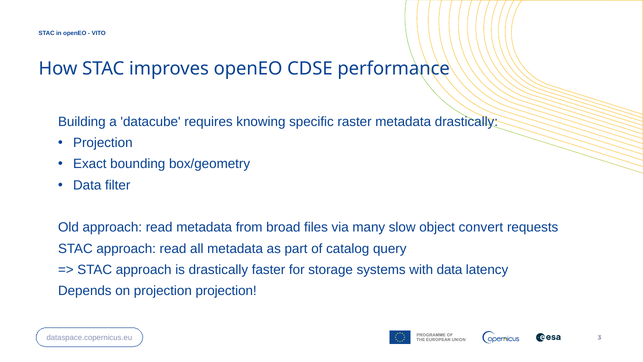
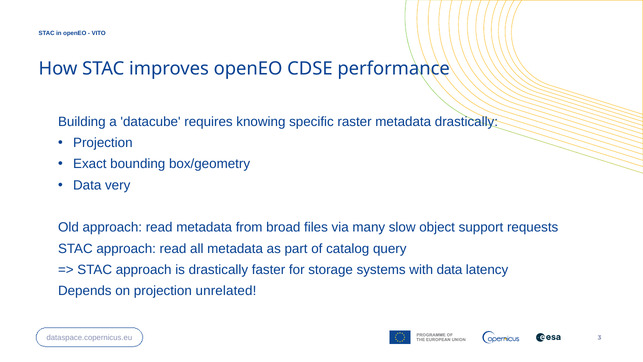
filter: filter -> very (118, 185)
convert: convert -> support (481, 227)
projection projection: projection -> unrelated (226, 291)
